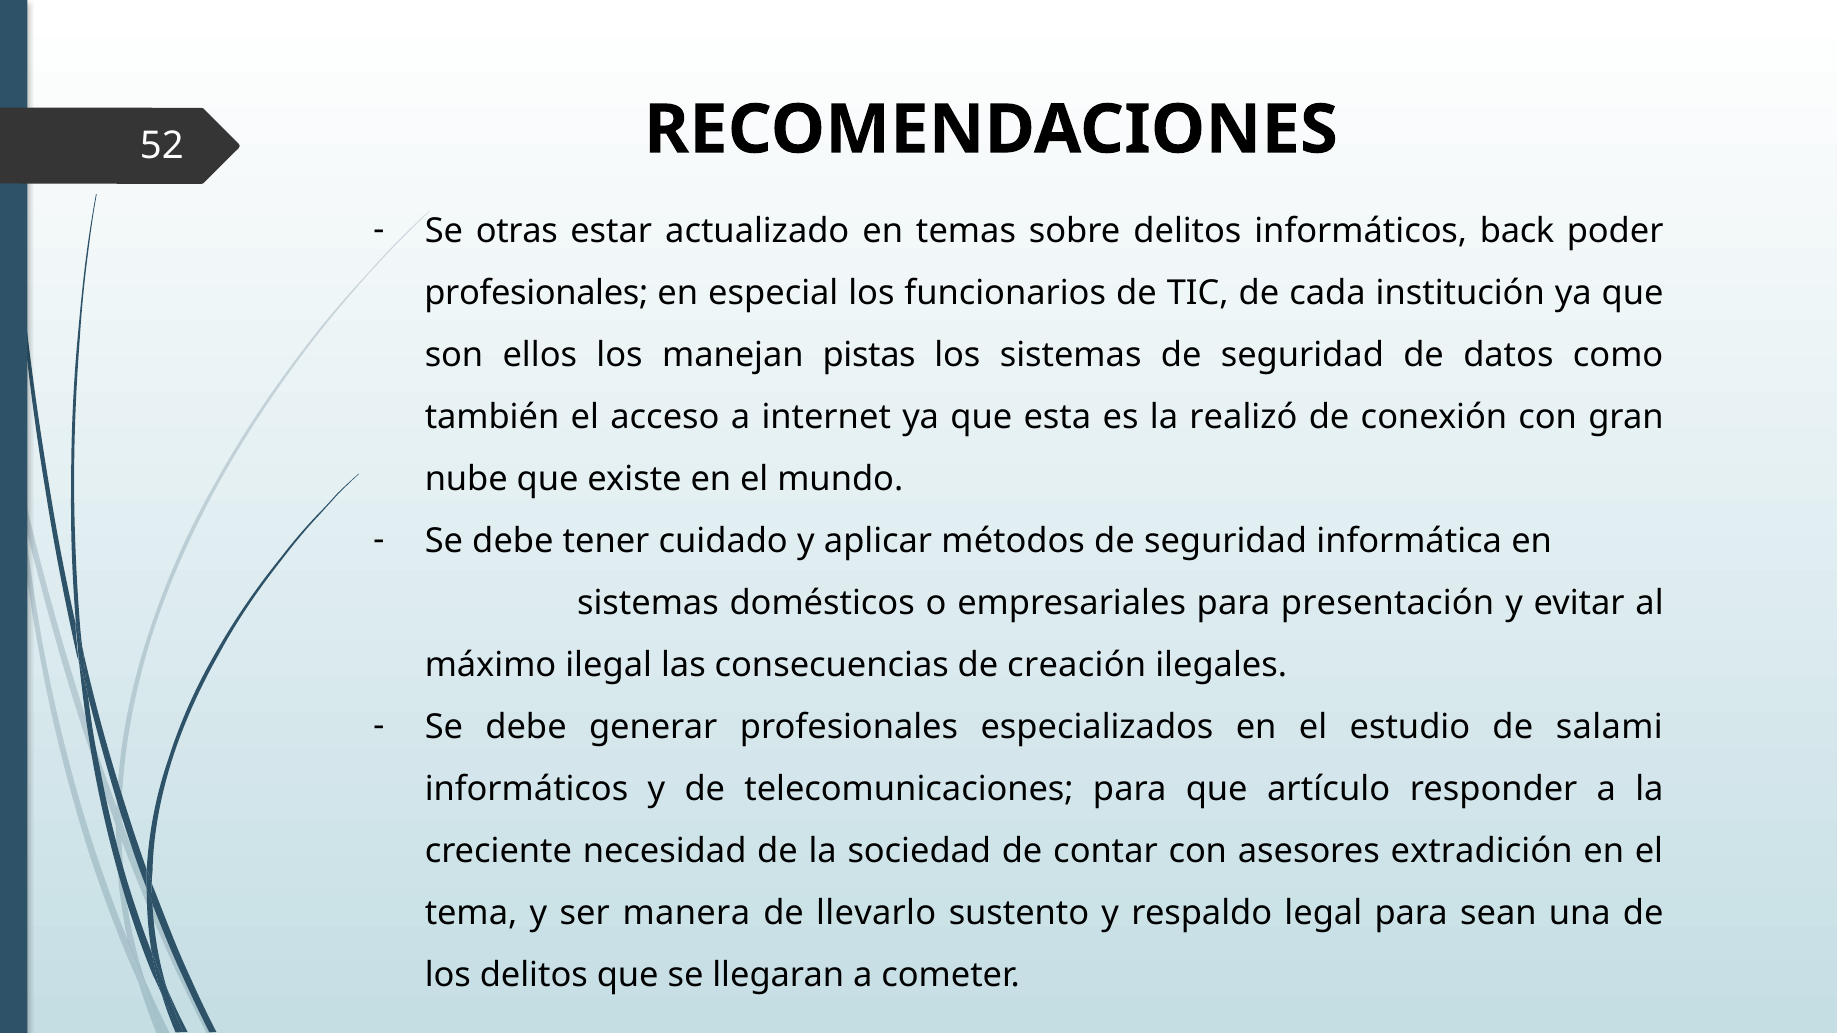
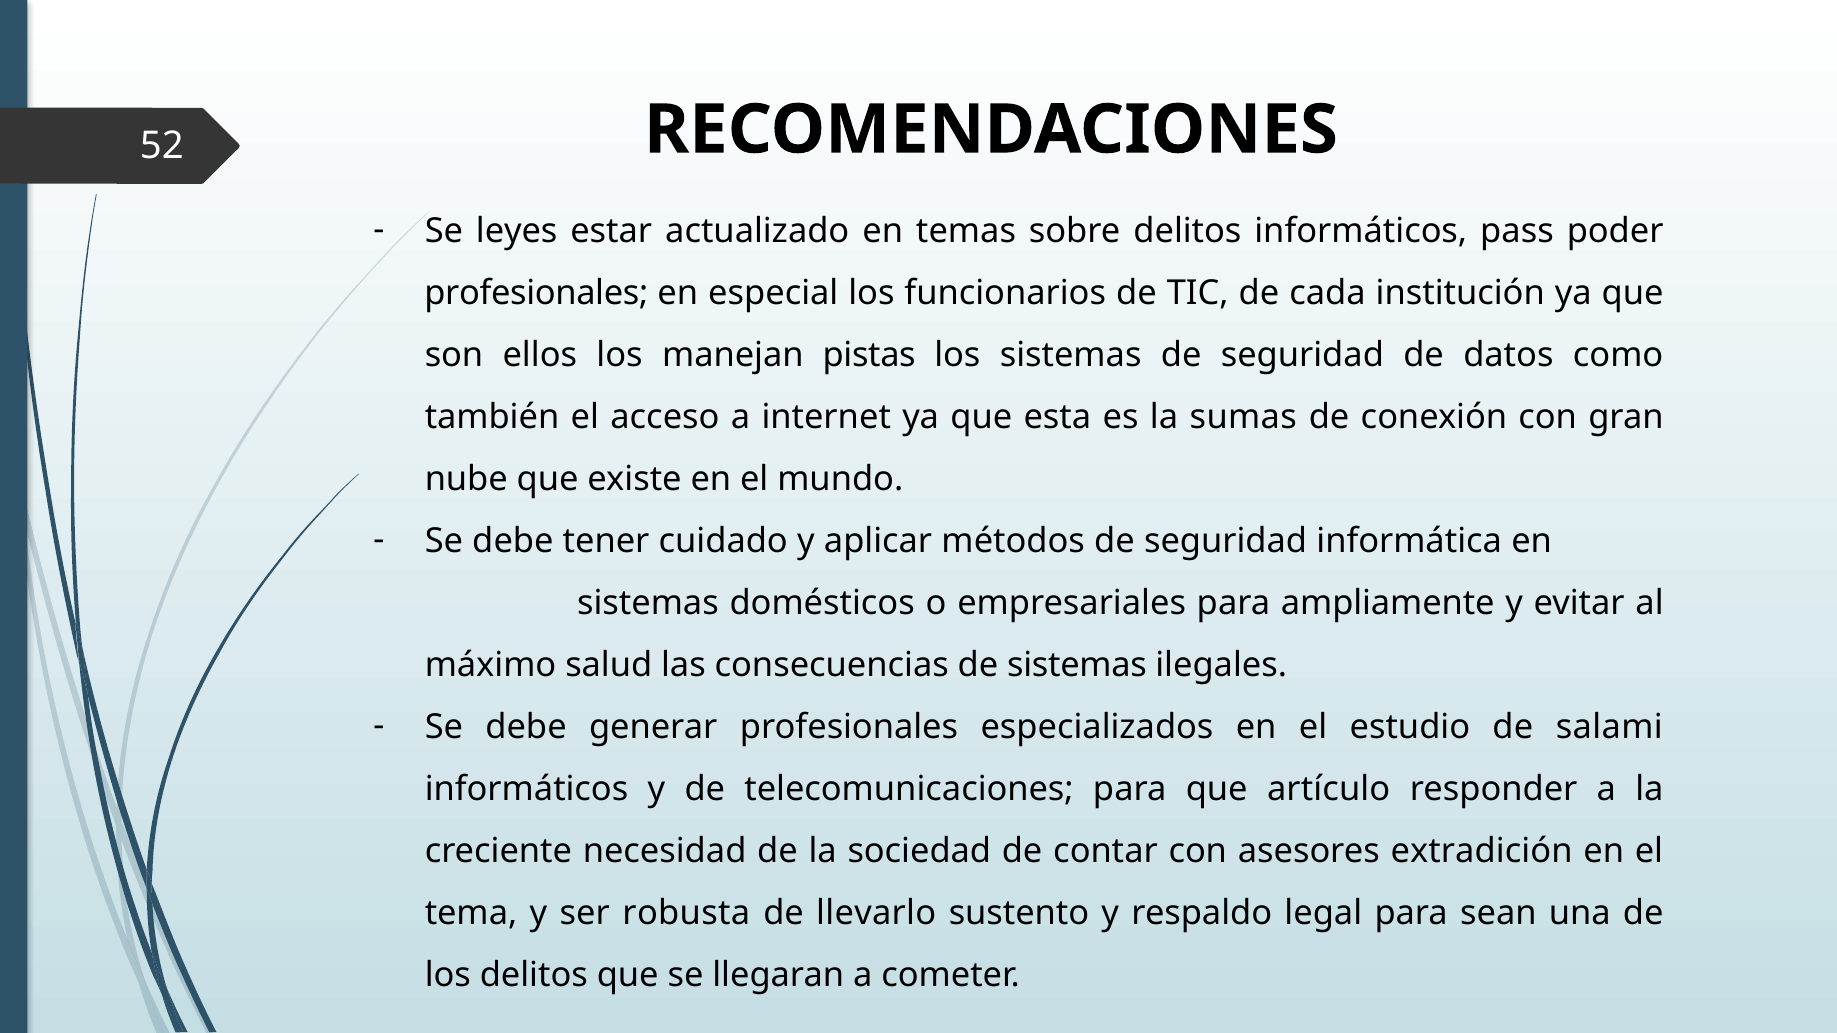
otras: otras -> leyes (517, 231)
back: back -> pass (1517, 231)
realizó: realizó -> sumas (1243, 417)
presentación: presentación -> ampliamente (1388, 603)
ilegal: ilegal -> salud (609, 665)
de creación: creación -> sistemas (1077, 665)
manera: manera -> robusta (686, 913)
